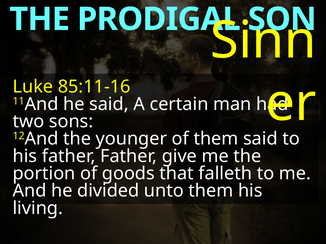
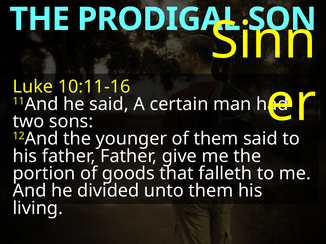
85:11-16: 85:11-16 -> 10:11-16 (94, 87)
